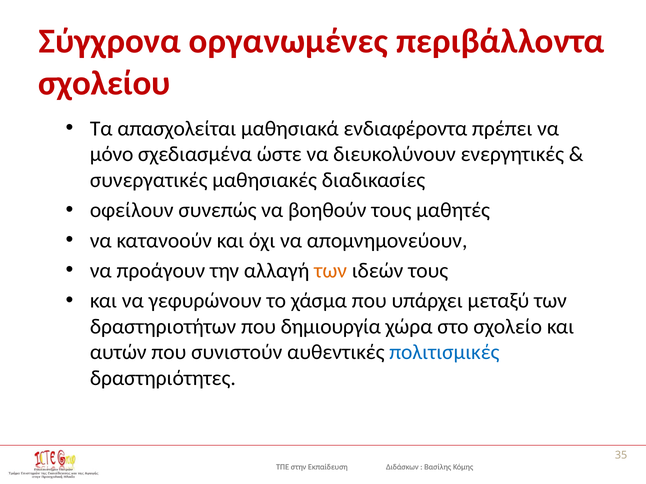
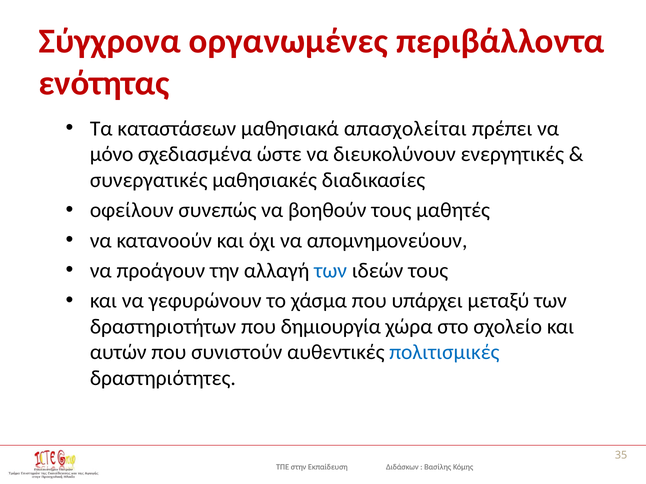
σχολείου: σχολείου -> ενότητας (104, 83)
απασχολείται: απασχολείται -> καταστάσεων (177, 129)
ενδιαφέροντα: ενδιαφέροντα -> απασχολείται (405, 129)
των colour: orange -> blue (331, 271)
